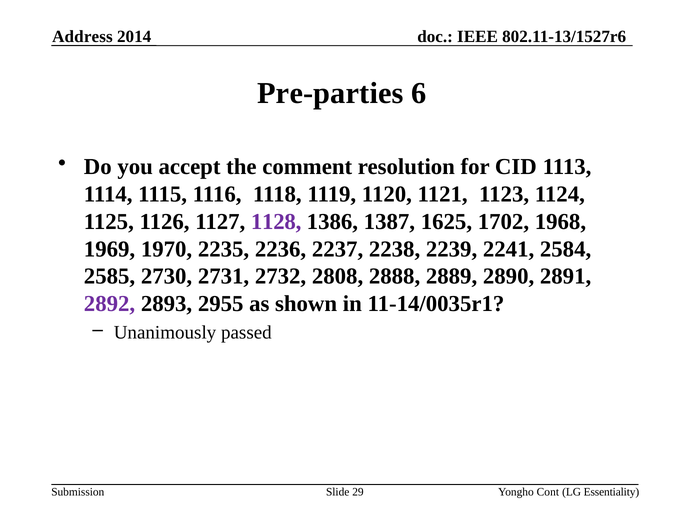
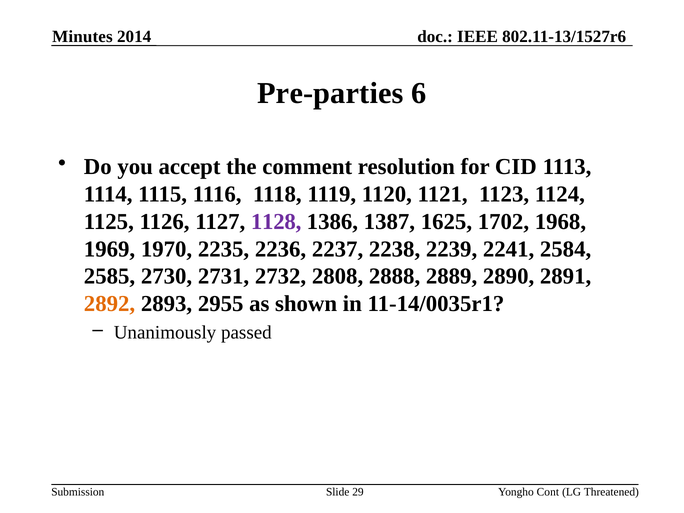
Address: Address -> Minutes (82, 37)
2892 colour: purple -> orange (110, 304)
Essentiality: Essentiality -> Threatened (611, 492)
